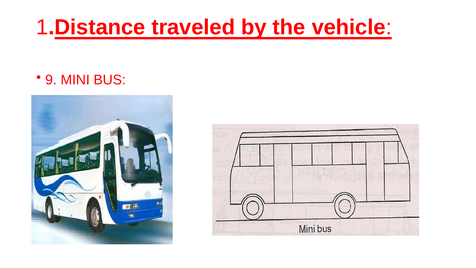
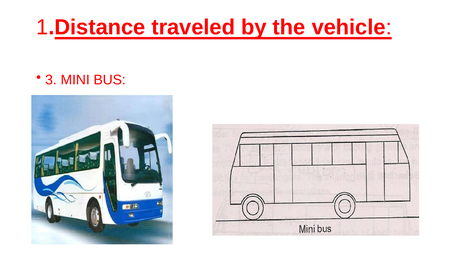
9: 9 -> 3 (51, 80)
